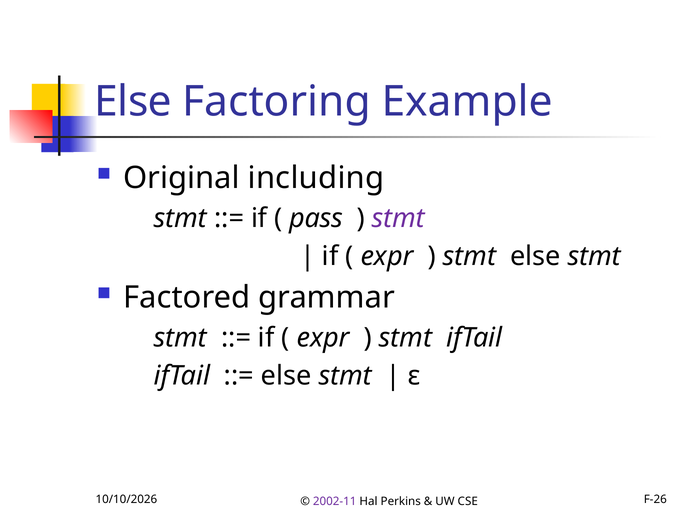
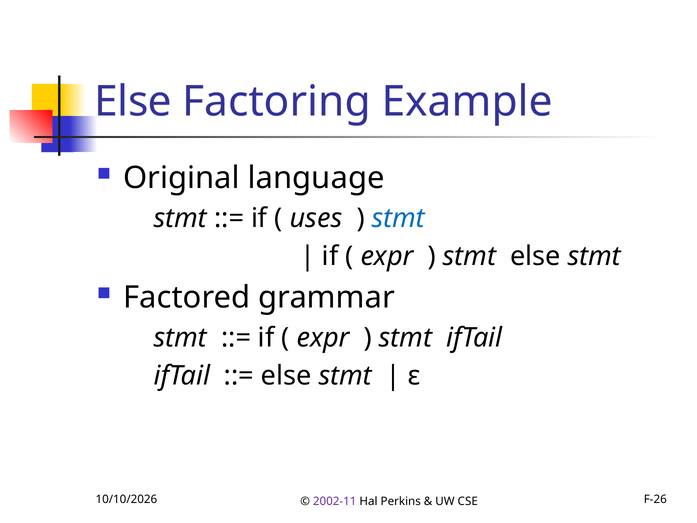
including: including -> language (316, 178)
pass: pass -> uses (316, 218)
stmt colour: purple -> blue (398, 218)
